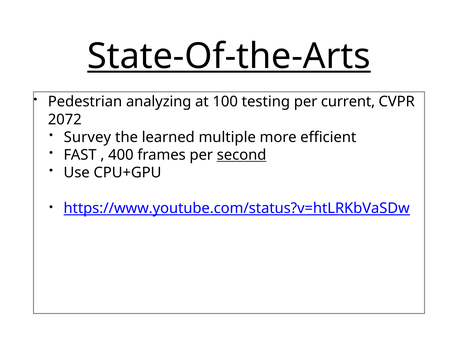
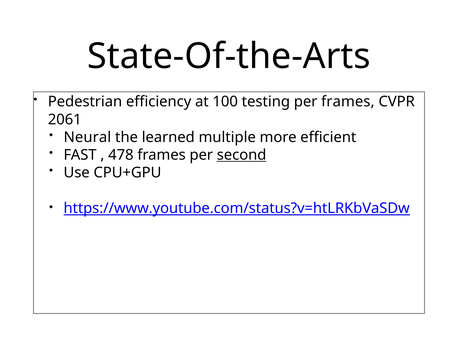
State-Of-the-Arts underline: present -> none (229, 56)
analyzing: analyzing -> efficiency (159, 102)
per current: current -> frames (348, 102)
2072: 2072 -> 2061 (65, 119)
Survey: Survey -> Neural (87, 137)
400: 400 -> 478 (121, 155)
